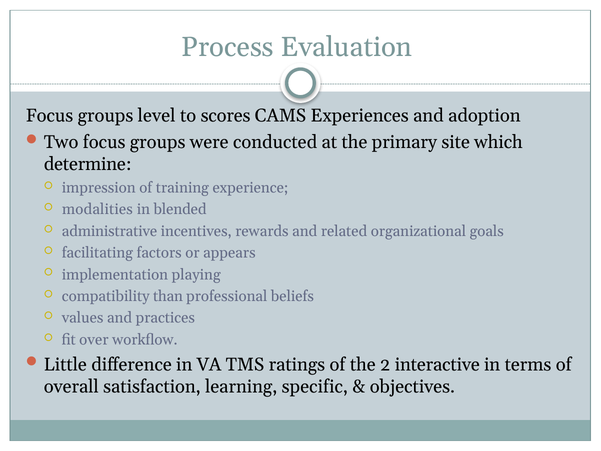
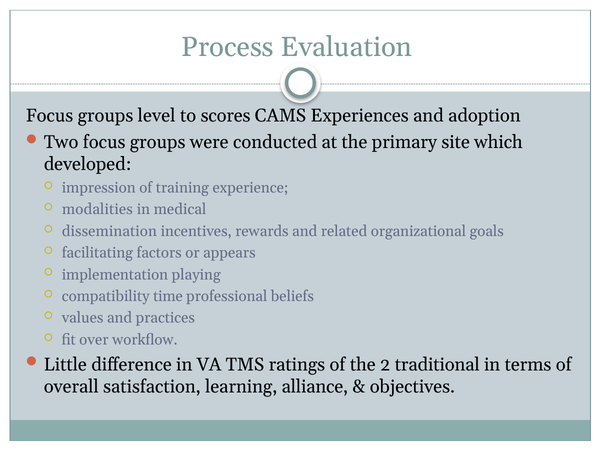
determine: determine -> developed (88, 164)
blended: blended -> medical (180, 209)
administrative: administrative -> dissemination (109, 231)
than: than -> time (168, 296)
interactive: interactive -> traditional (437, 364)
specific: specific -> alliance (315, 386)
